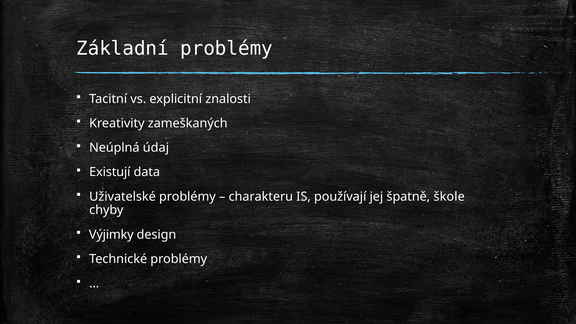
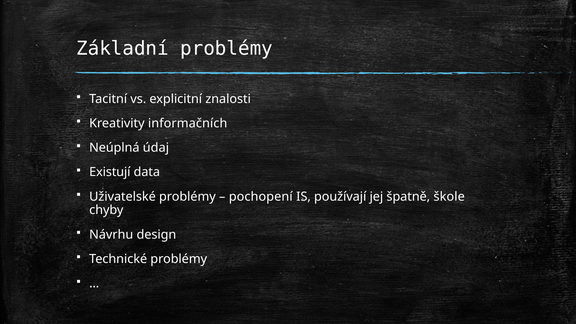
zameškaných: zameškaných -> informačních (188, 123)
charakteru: charakteru -> pochopení (261, 197)
Výjimky: Výjimky -> Návrhu (111, 235)
